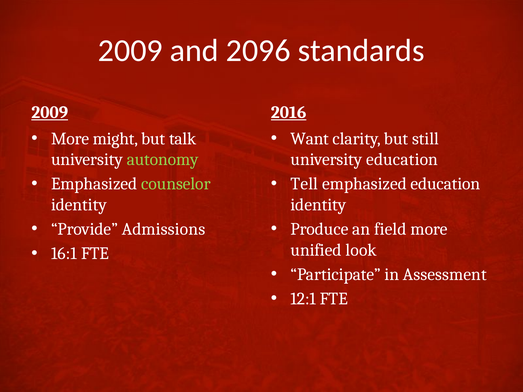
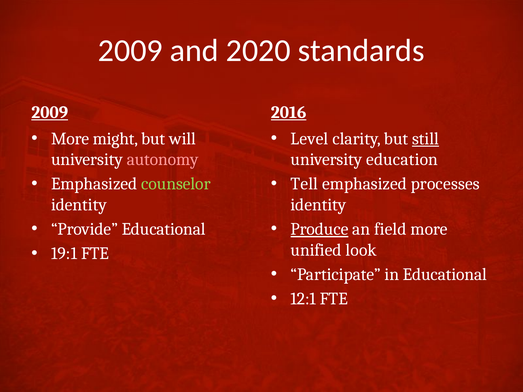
2096: 2096 -> 2020 (258, 51)
talk: talk -> will (183, 139)
Want: Want -> Level (309, 139)
still underline: none -> present (425, 139)
autonomy colour: light green -> pink (163, 160)
emphasized education: education -> processes (445, 184)
Provide Admissions: Admissions -> Educational (164, 229)
Produce underline: none -> present (319, 229)
16:1: 16:1 -> 19:1 (64, 254)
in Assessment: Assessment -> Educational (445, 275)
